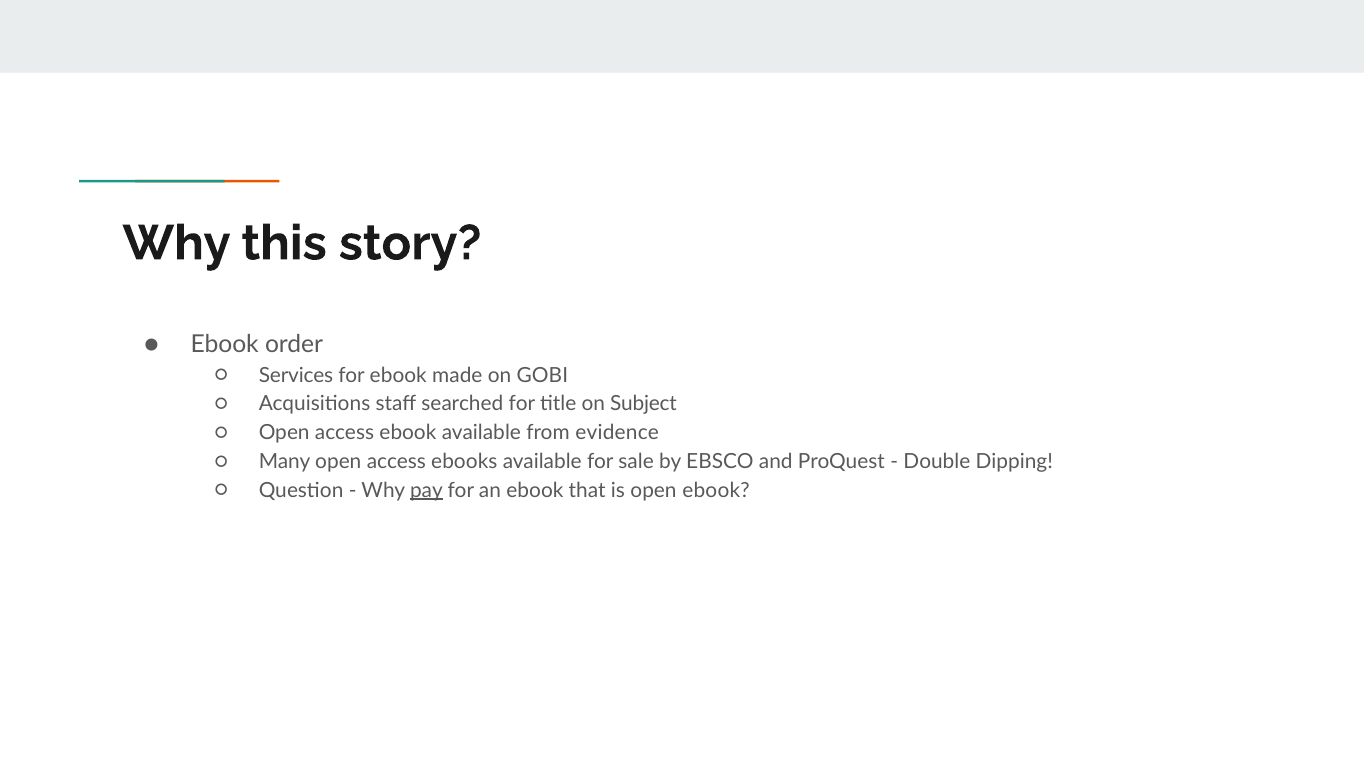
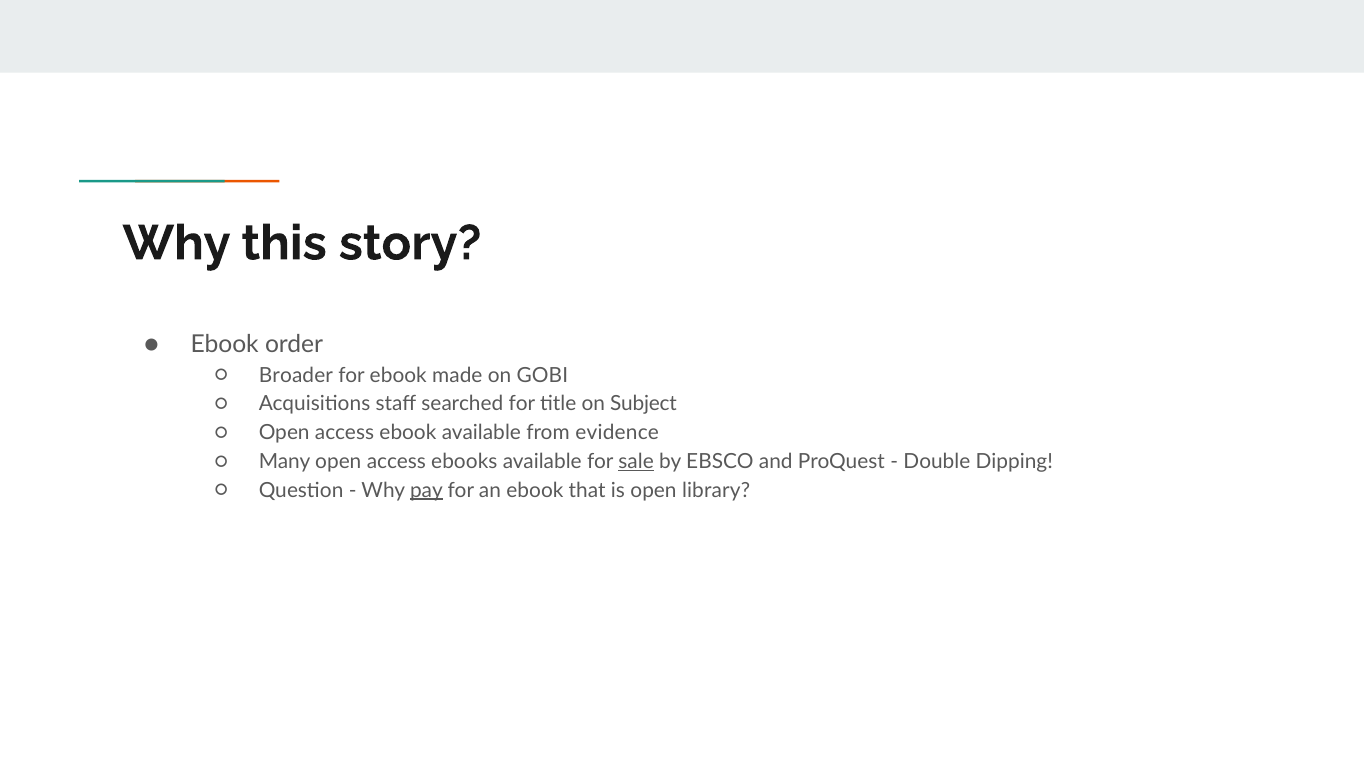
Services: Services -> Broader (296, 375)
sale underline: none -> present (636, 462)
open ebook: ebook -> library (716, 490)
